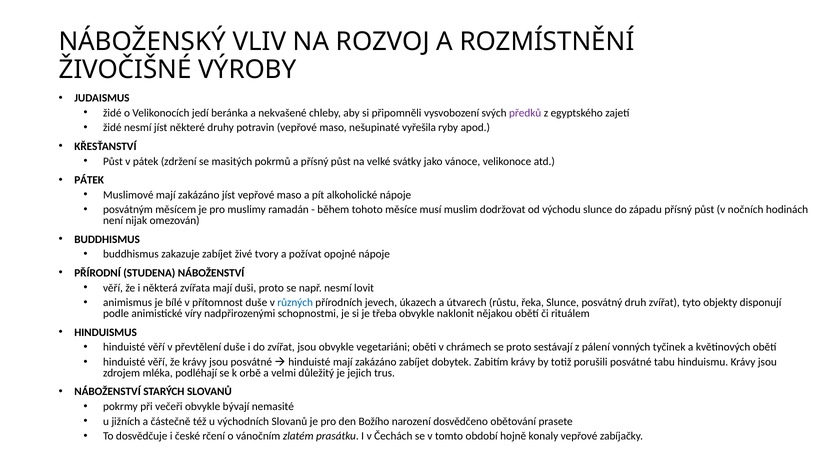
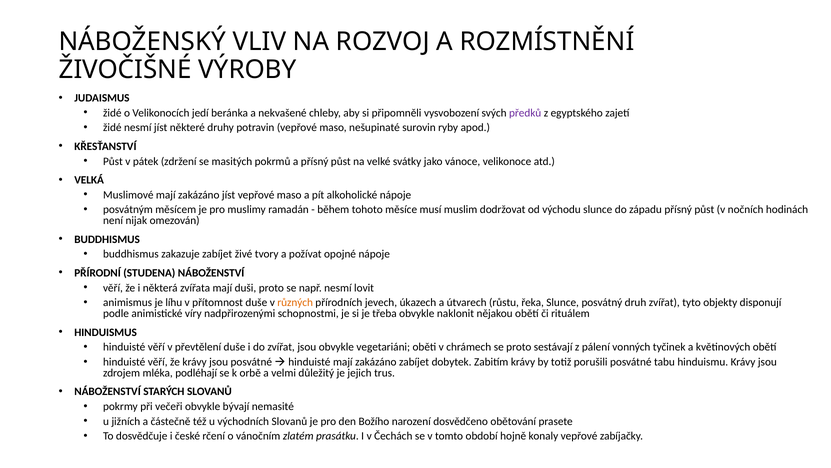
vyřešila: vyřešila -> surovin (419, 128)
PÁTEK: PÁTEK -> VELKÁ (89, 180)
bílé: bílé -> líhu (174, 302)
různých colour: blue -> orange (295, 302)
